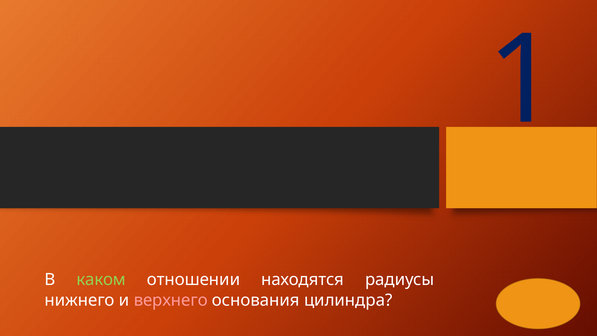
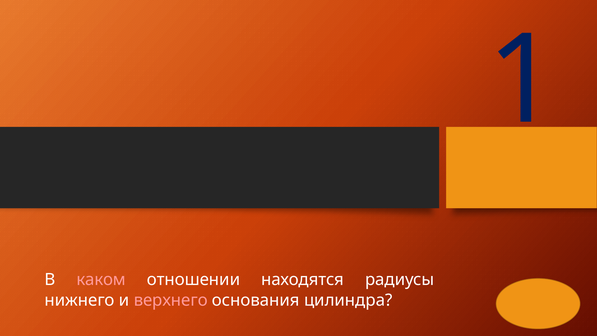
каком colour: light green -> pink (101, 279)
